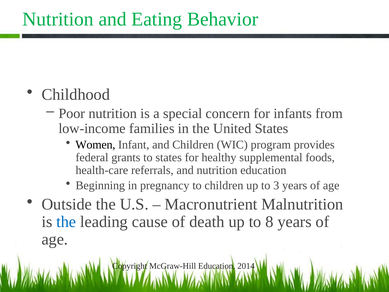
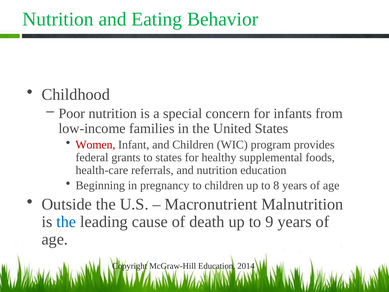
Women colour: black -> red (95, 144)
3: 3 -> 8 (276, 185)
8: 8 -> 9 (269, 222)
